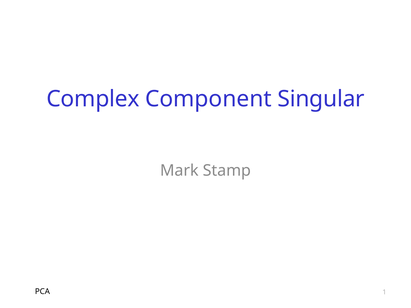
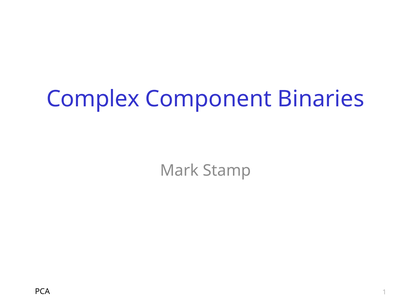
Singular: Singular -> Binaries (321, 99)
